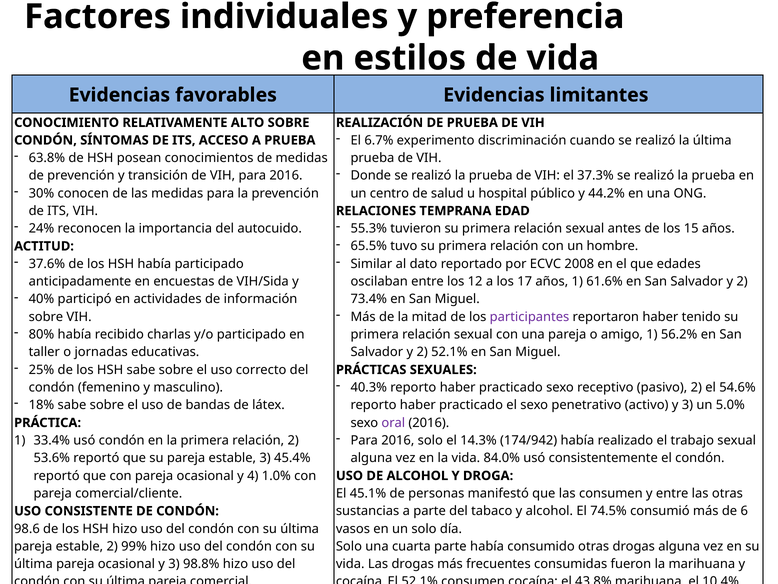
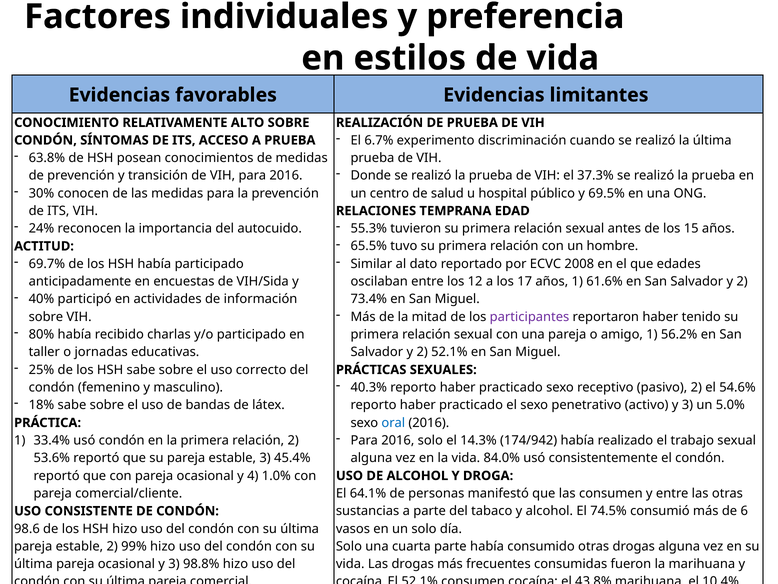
44.2%: 44.2% -> 69.5% (607, 193)
37.6%: 37.6% -> 69.7% (47, 264)
oral colour: purple -> blue (393, 422)
45.1%: 45.1% -> 64.1% (368, 493)
